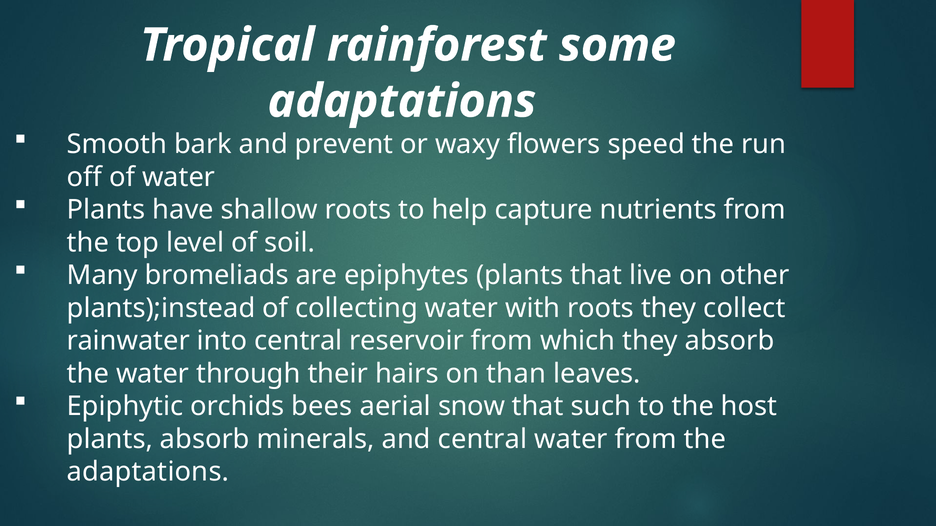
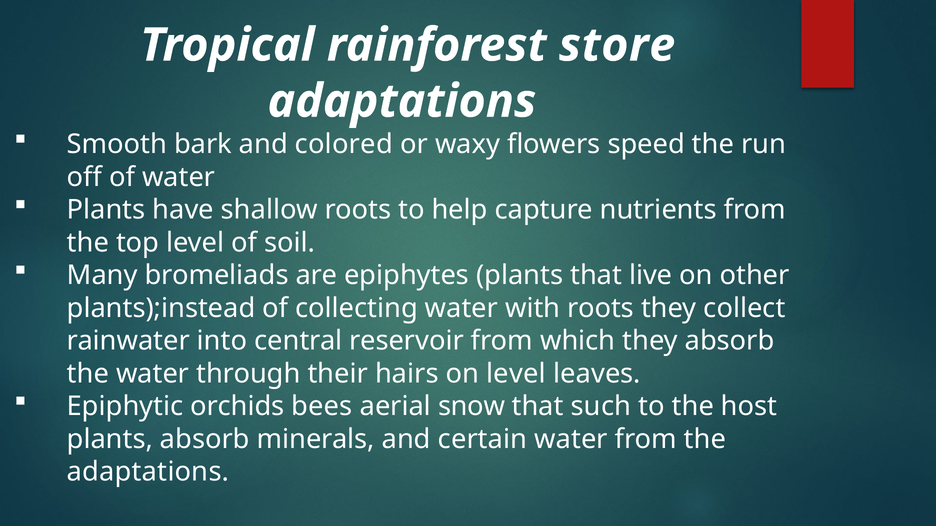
some: some -> store (617, 45)
prevent: prevent -> colored (344, 145)
on than: than -> level (516, 374)
and central: central -> certain (483, 440)
